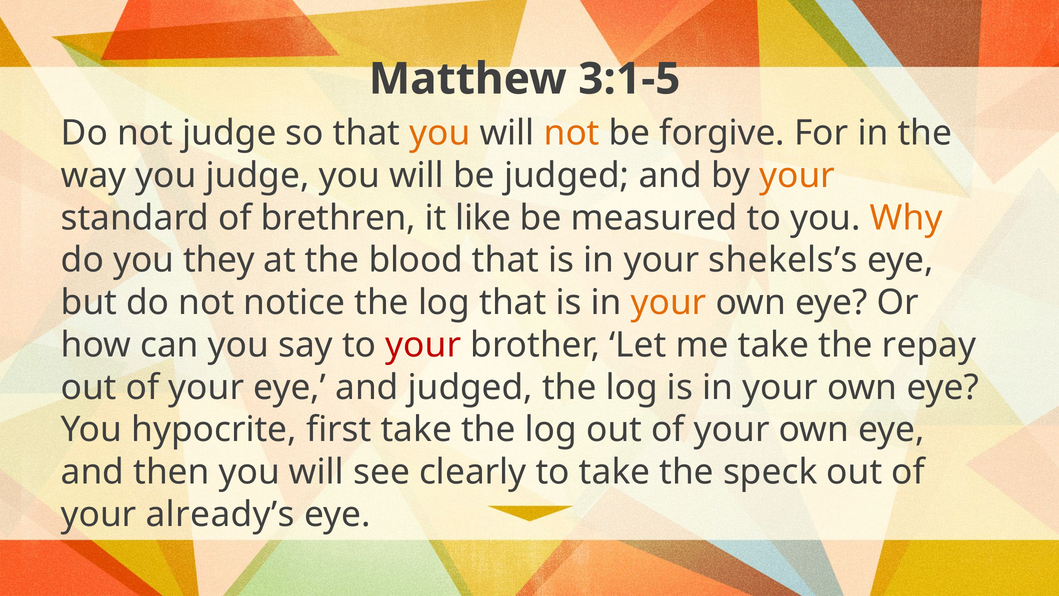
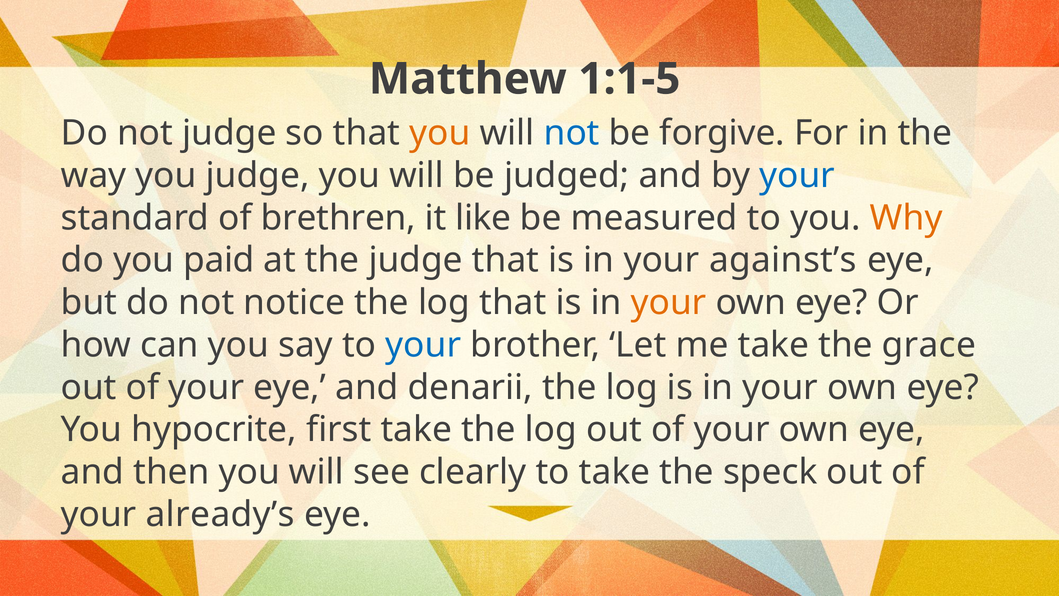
3:1-5: 3:1-5 -> 1:1-5 (629, 79)
not colour: orange -> blue (572, 133)
your colour: orange -> blue (797, 175)
they: they -> paid (219, 260)
the blood: blood -> judge (416, 260)
shekels’s: shekels’s -> against’s (783, 260)
your colour: red -> blue (423, 345)
repay: repay -> grace (929, 345)
and judged: judged -> denarii (470, 387)
